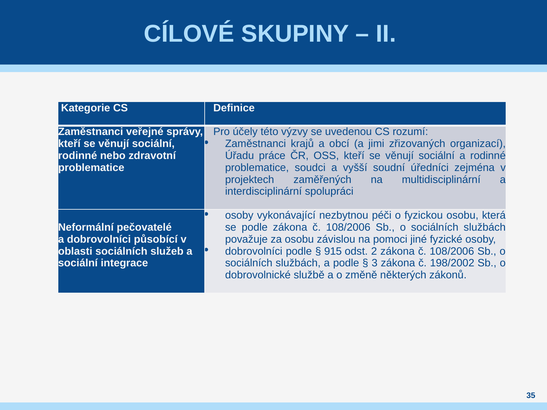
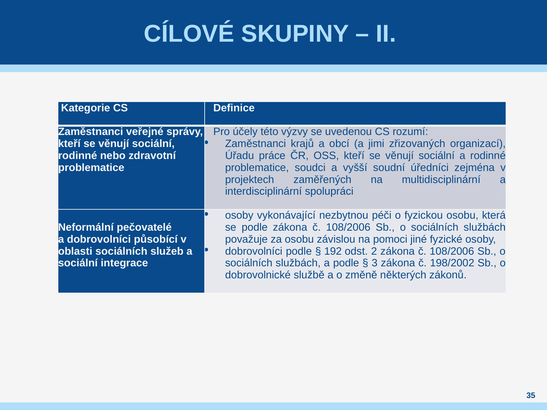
915: 915 -> 192 (333, 251)
